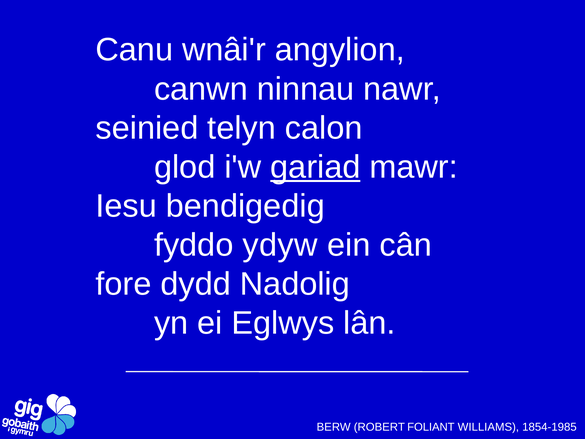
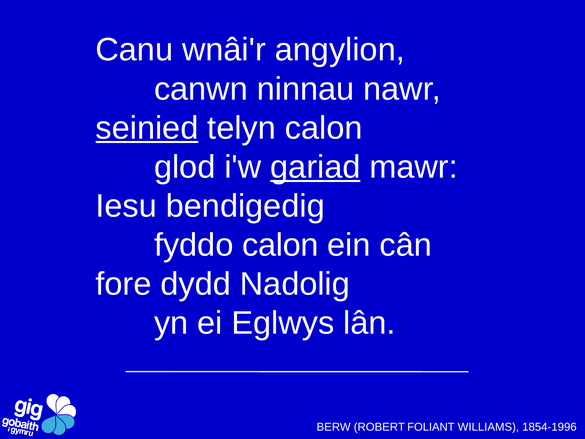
seinied underline: none -> present (147, 128)
fyddo ydyw: ydyw -> calon (280, 245)
1854-1985: 1854-1985 -> 1854-1996 (549, 427)
